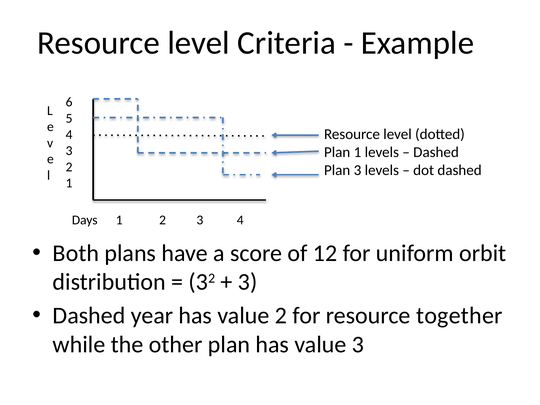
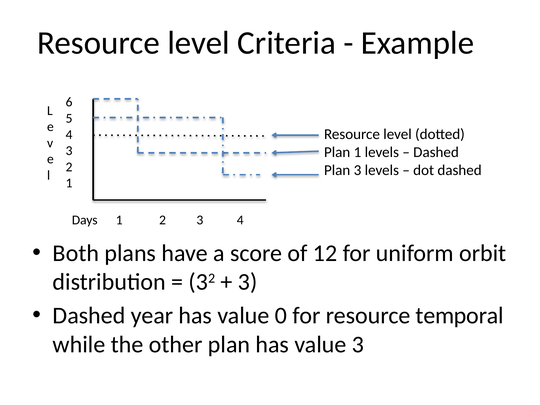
value 2: 2 -> 0 (281, 316)
together: together -> temporal (460, 316)
